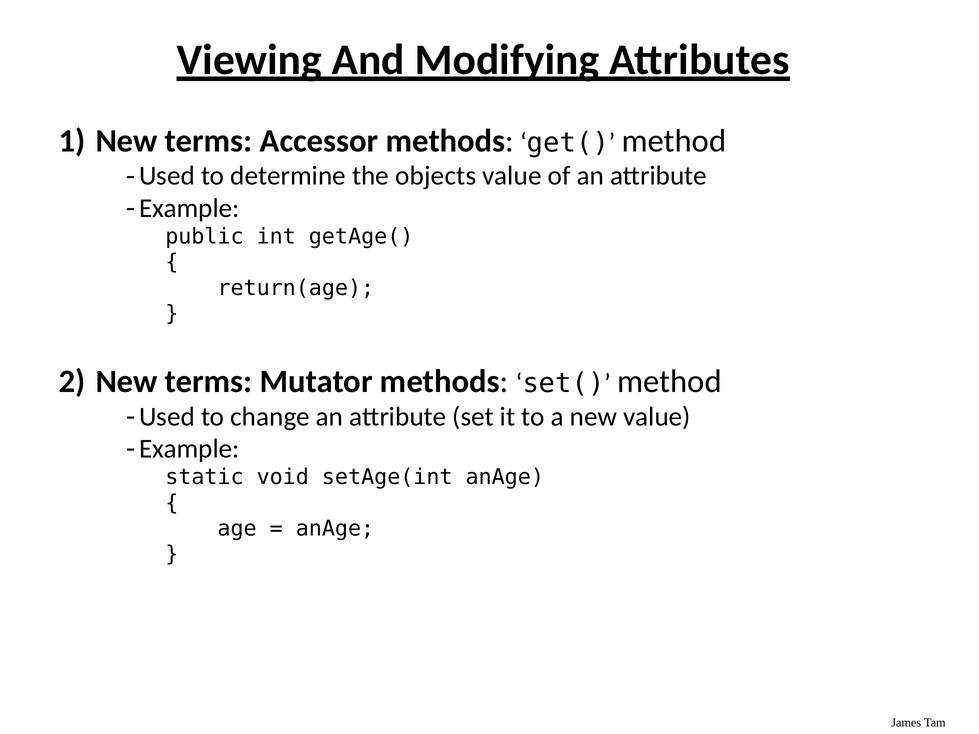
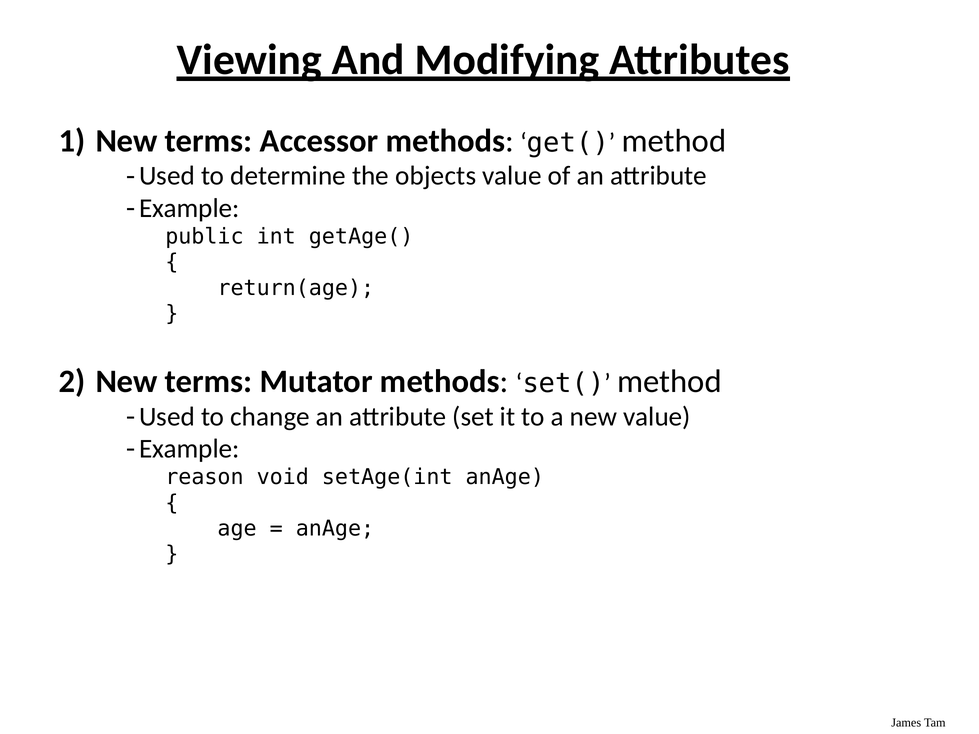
static: static -> reason (204, 477)
